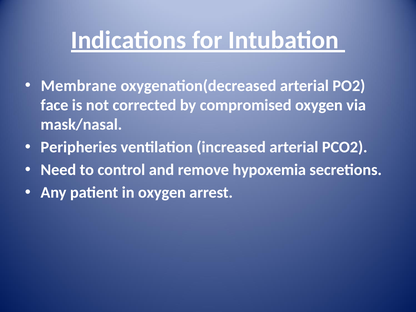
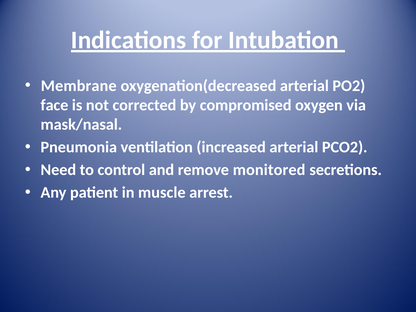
Peripheries: Peripheries -> Pneumonia (79, 147)
hypoxemia: hypoxemia -> monitored (269, 170)
in oxygen: oxygen -> muscle (162, 193)
